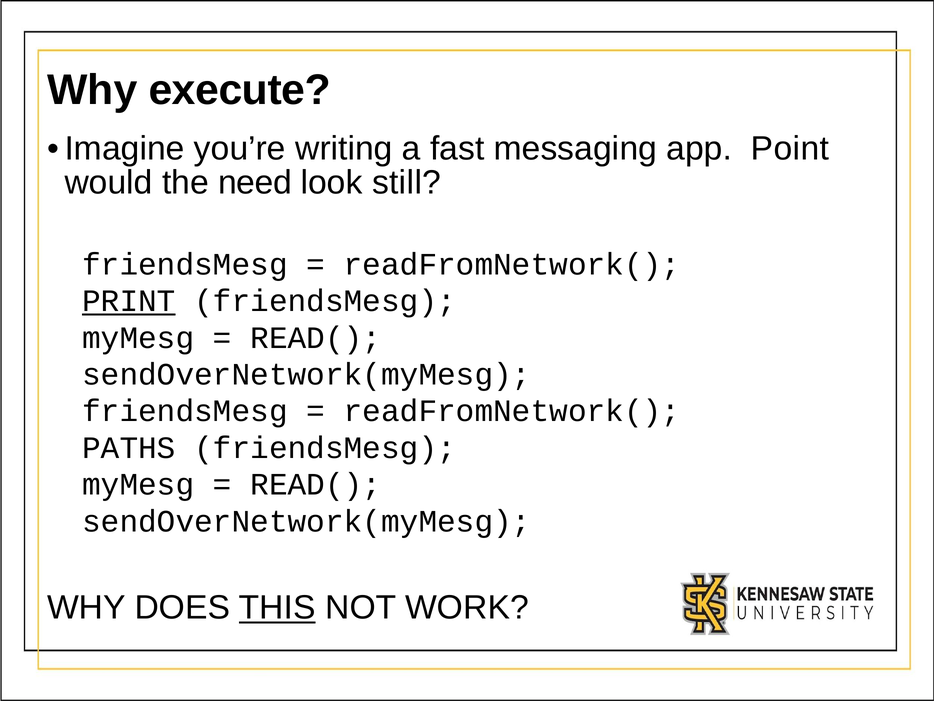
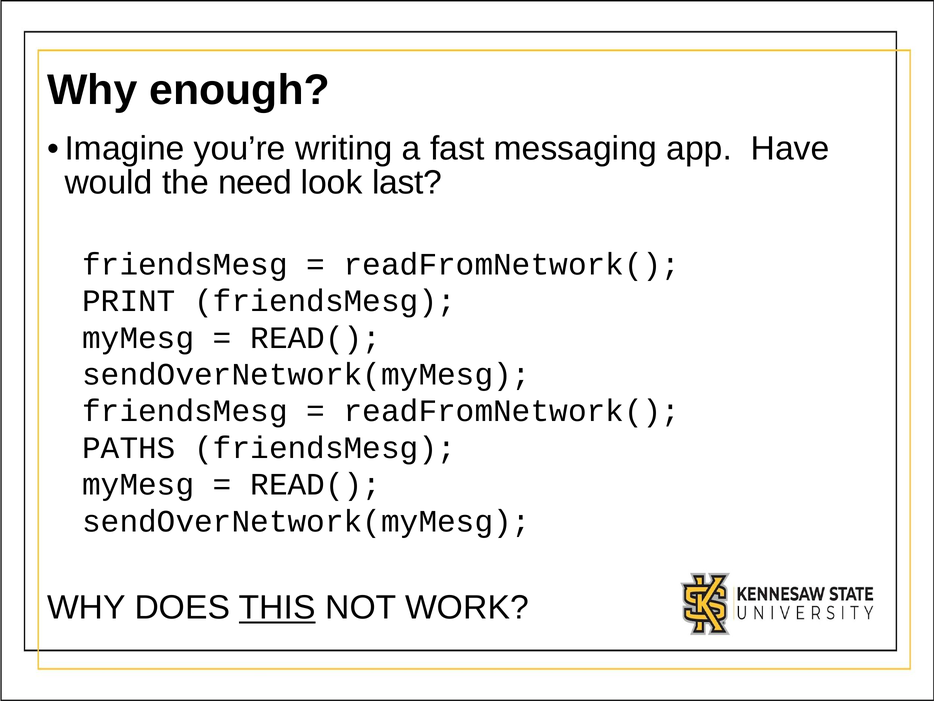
execute: execute -> enough (240, 90)
Point: Point -> Have (790, 149)
still: still -> last (407, 183)
PRINT underline: present -> none (129, 301)
